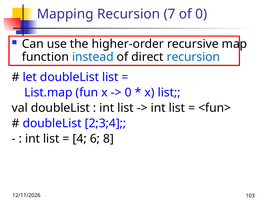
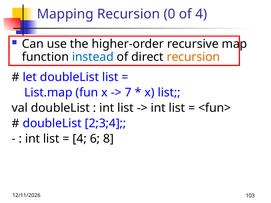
7: 7 -> 0 (170, 14)
of 0: 0 -> 4 (201, 14)
recursion colour: blue -> orange (193, 57)
0: 0 -> 7 (128, 93)
